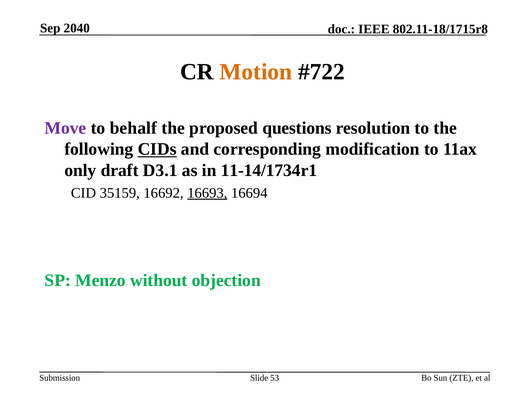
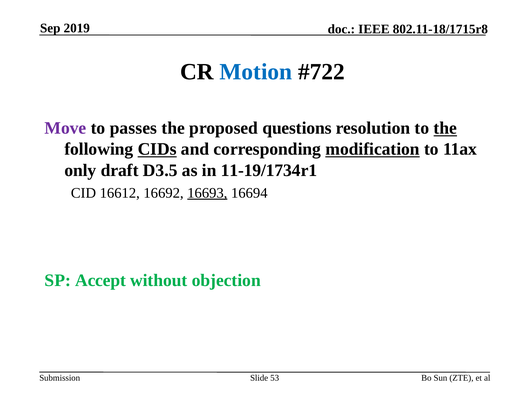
2040: 2040 -> 2019 (77, 28)
Motion colour: orange -> blue (256, 72)
behalf: behalf -> passes (133, 128)
the underline: none -> present (445, 128)
modification underline: none -> present (373, 149)
D3.1: D3.1 -> D3.5 (160, 170)
11-14/1734r1: 11-14/1734r1 -> 11-19/1734r1 (269, 170)
35159: 35159 -> 16612 (120, 193)
Menzo: Menzo -> Accept (101, 280)
